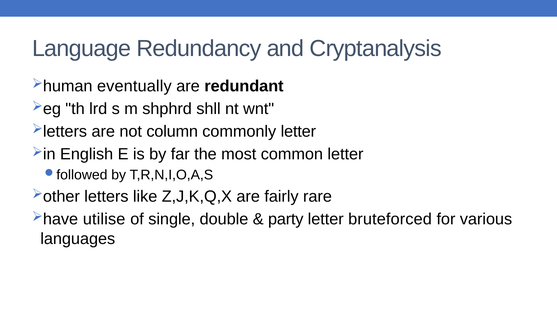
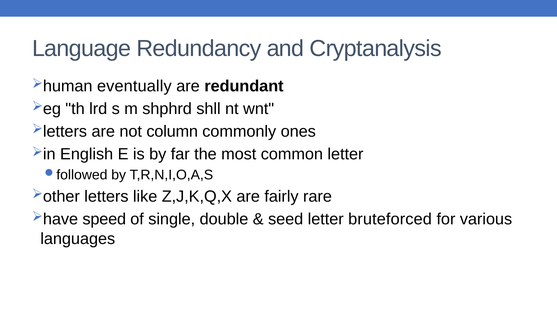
commonly letter: letter -> ones (298, 132)
utilise: utilise -> speed (104, 219)
party: party -> seed (286, 219)
